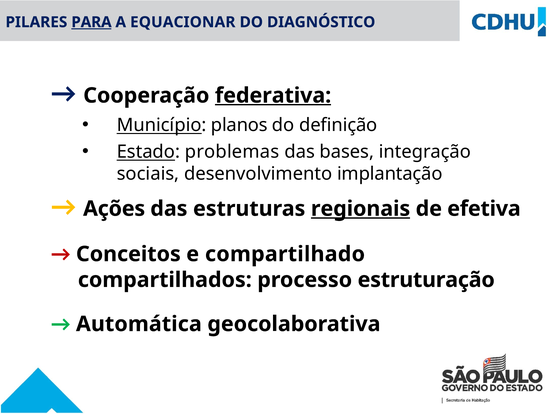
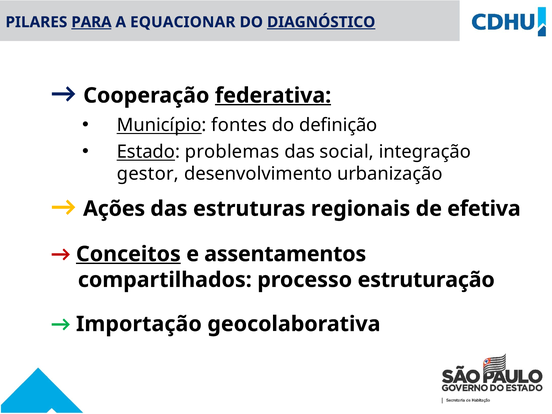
DIAGNÓSTICO underline: none -> present (321, 22)
planos: planos -> fontes (239, 125)
bases: bases -> social (347, 152)
sociais: sociais -> gestor (148, 174)
implantação: implantação -> urbanização (390, 174)
regionais underline: present -> none (361, 209)
Conceitos underline: none -> present (128, 254)
compartilhado: compartilhado -> assentamentos (285, 254)
Automática: Automática -> Importação (139, 324)
